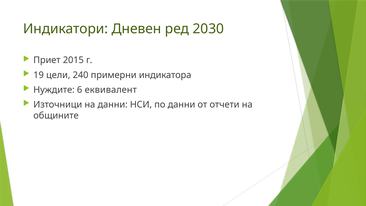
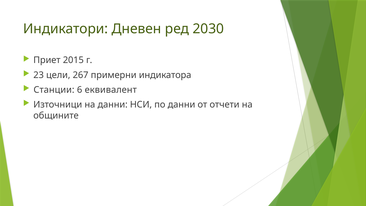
19: 19 -> 23 (39, 75)
240: 240 -> 267 (81, 75)
Нуждите: Нуждите -> Станции (54, 90)
